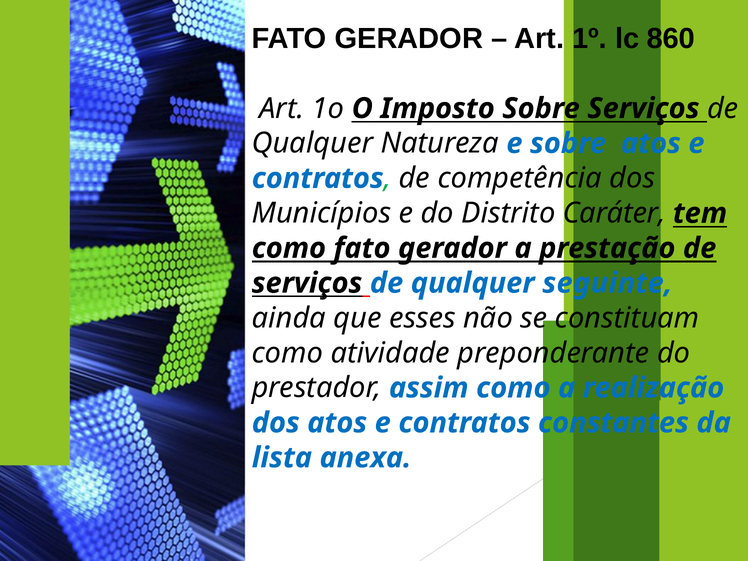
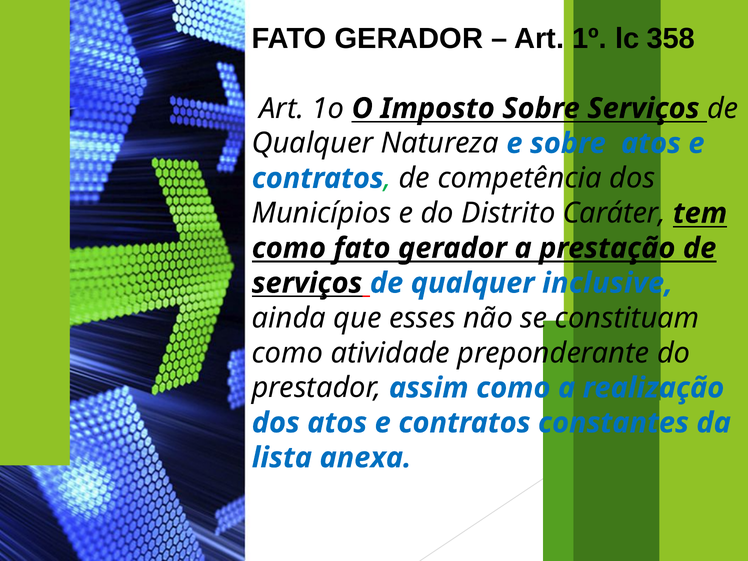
860: 860 -> 358 (671, 39)
seguinte: seguinte -> inclusive (607, 283)
